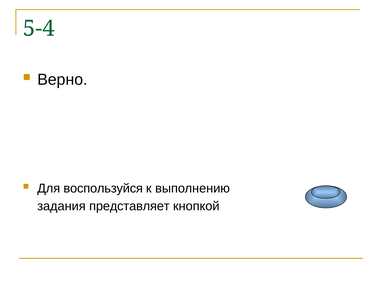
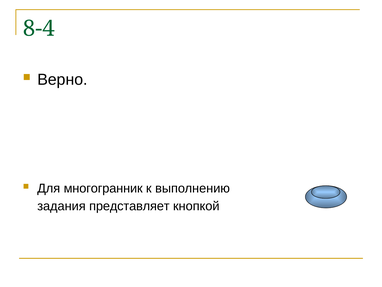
5-4: 5-4 -> 8-4 (39, 28)
воспользуйся: воспользуйся -> многогранник (103, 188)
